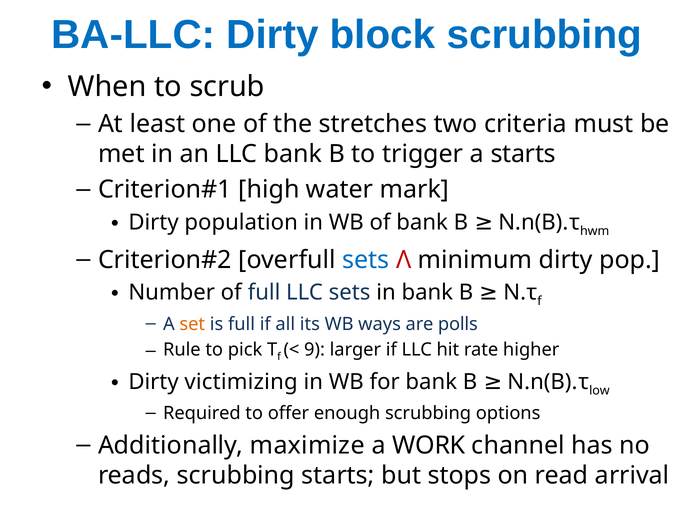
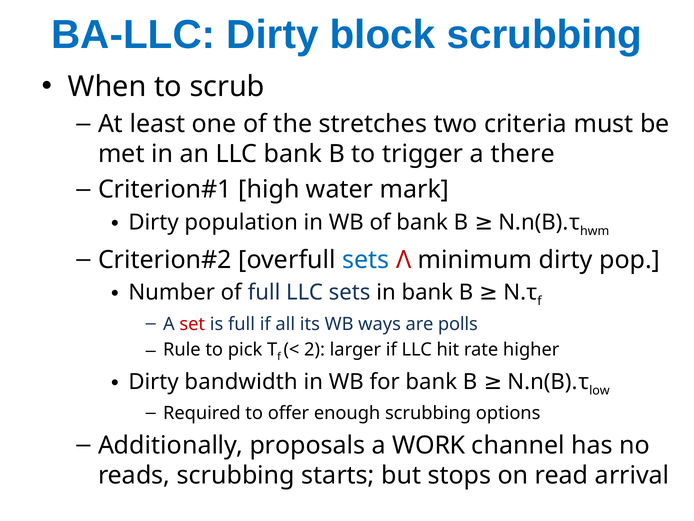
a starts: starts -> there (523, 154)
set colour: orange -> red (192, 324)
9: 9 -> 2 (315, 350)
victimizing: victimizing -> bandwidth (241, 382)
maximize: maximize -> proposals (307, 445)
